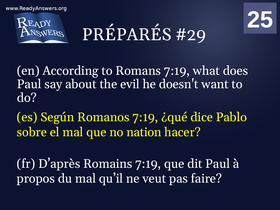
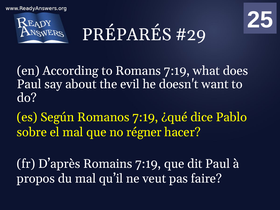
nation: nation -> régner (144, 132)
